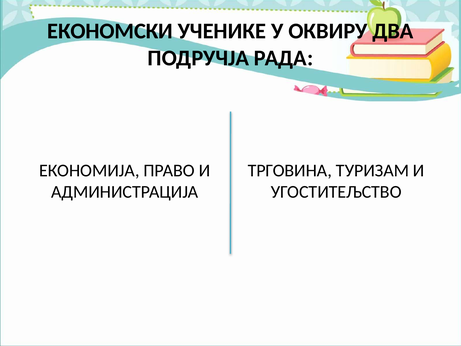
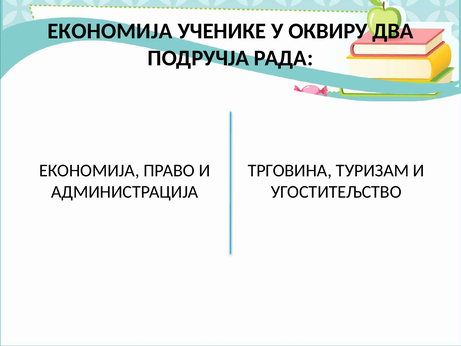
ЕКОНОМСКИ: ЕКОНОМСКИ -> ЕКОНОМИЈА (110, 31)
